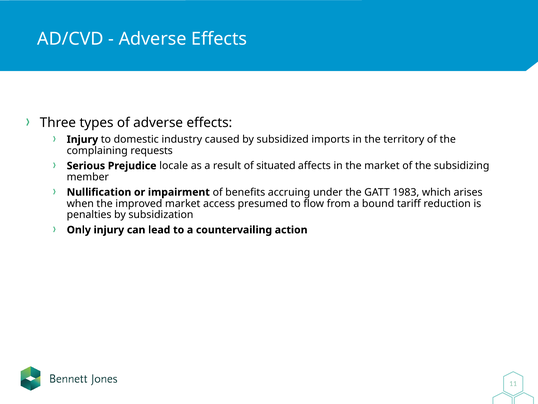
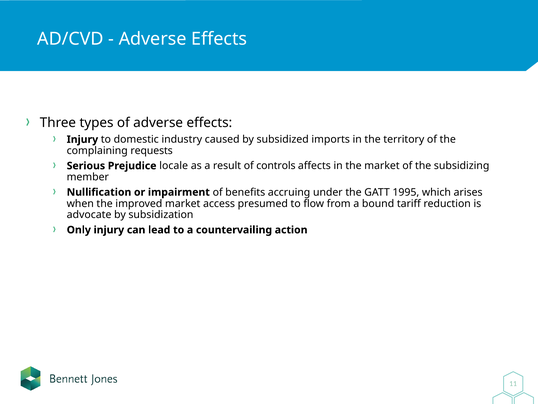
situated: situated -> controls (276, 166)
1983: 1983 -> 1995 (406, 192)
penalties: penalties -> advocate (89, 215)
